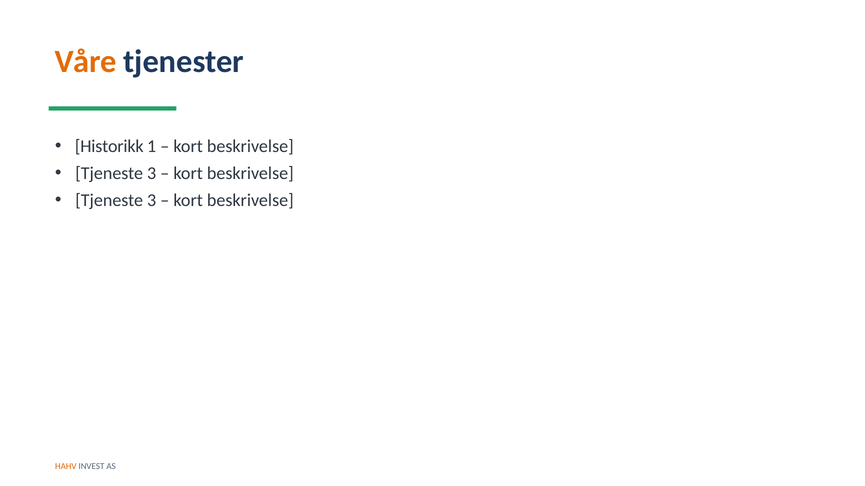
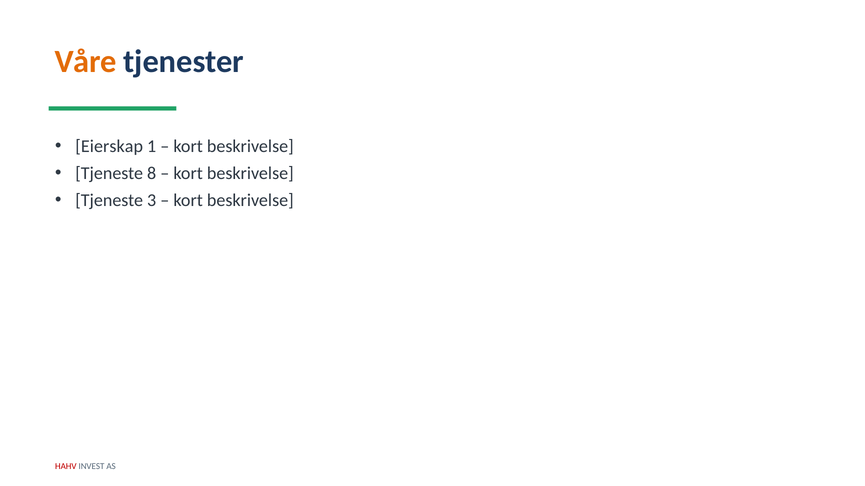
Historikk: Historikk -> Eierskap (109, 147)
3: 3 -> 8 (152, 174)
HAHV colour: orange -> red (66, 467)
